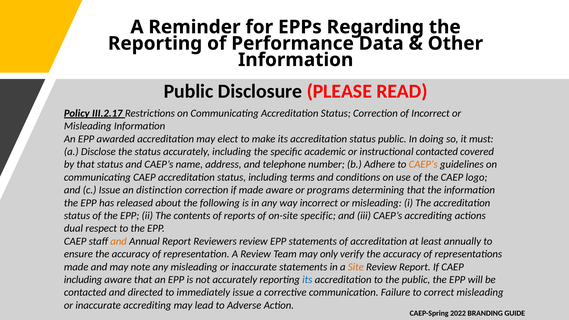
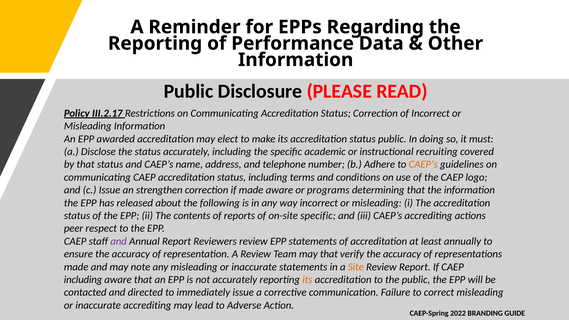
instructional contacted: contacted -> recruiting (437, 152)
distinction: distinction -> strengthen (159, 190)
dual: dual -> peer (74, 229)
and colour: orange -> purple (119, 241)
may only: only -> that (329, 254)
its colour: blue -> orange (307, 280)
